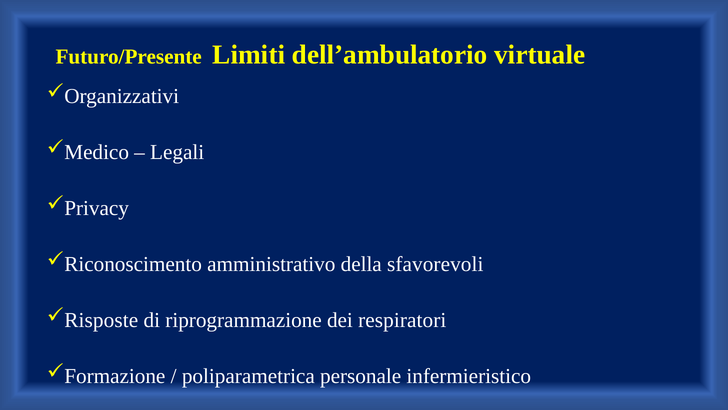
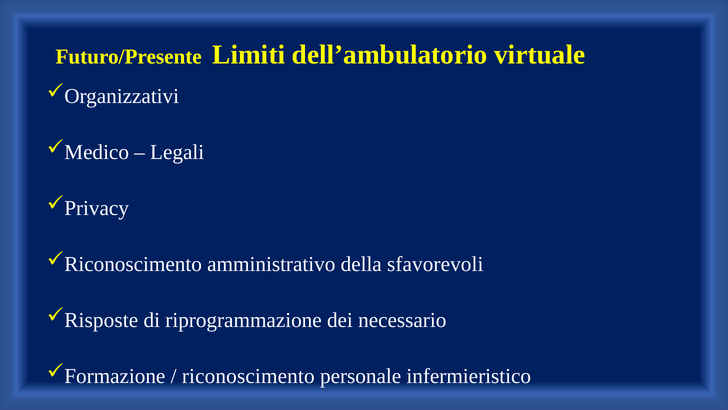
respiratori: respiratori -> necessario (402, 320)
poliparametrica: poliparametrica -> riconoscimento (248, 376)
